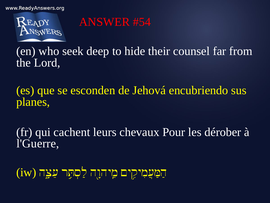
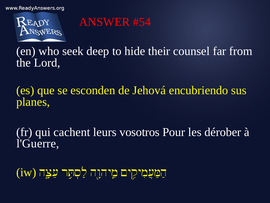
chevaux: chevaux -> vosotros (140, 132)
